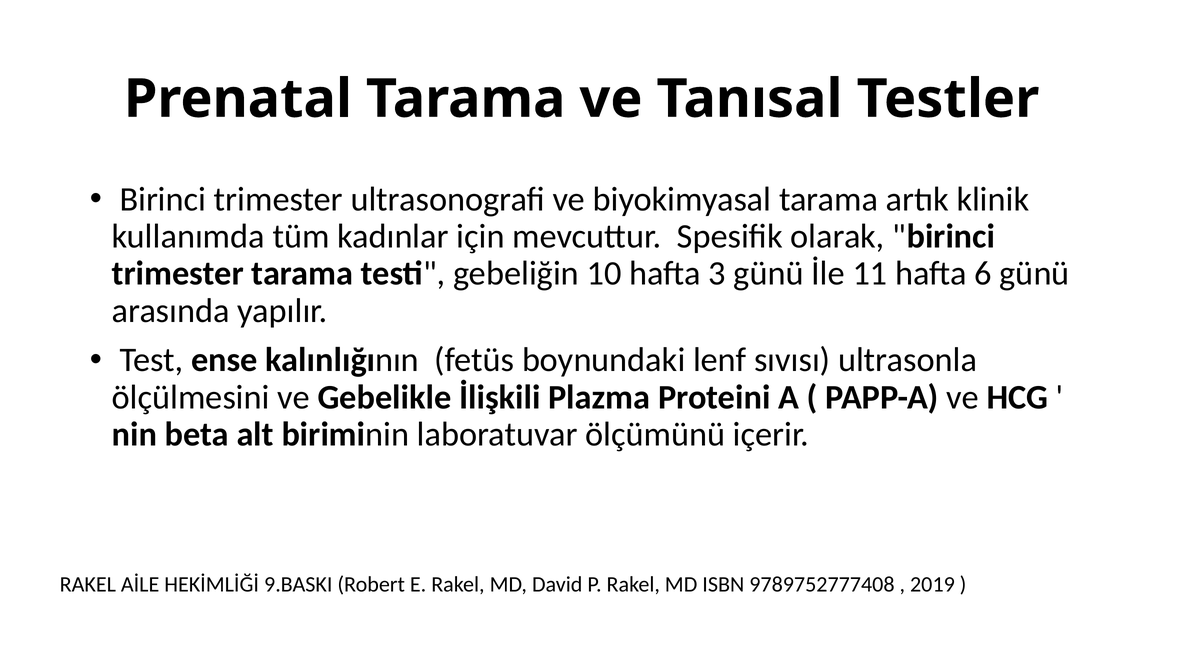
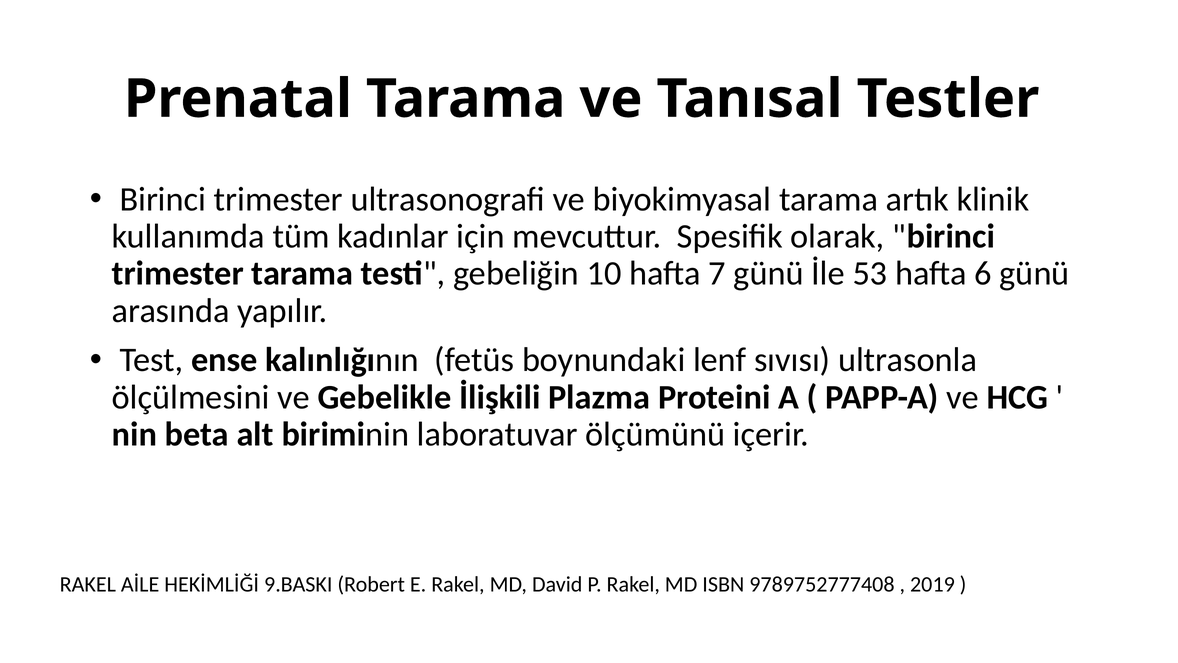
3: 3 -> 7 (717, 273)
11: 11 -> 53 (870, 273)
